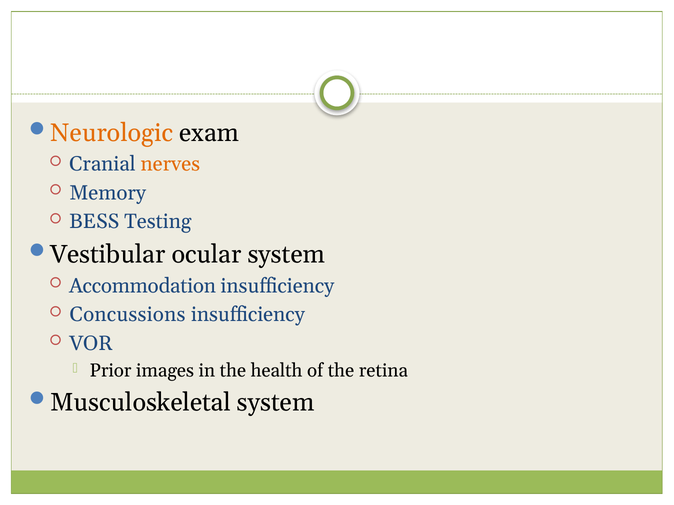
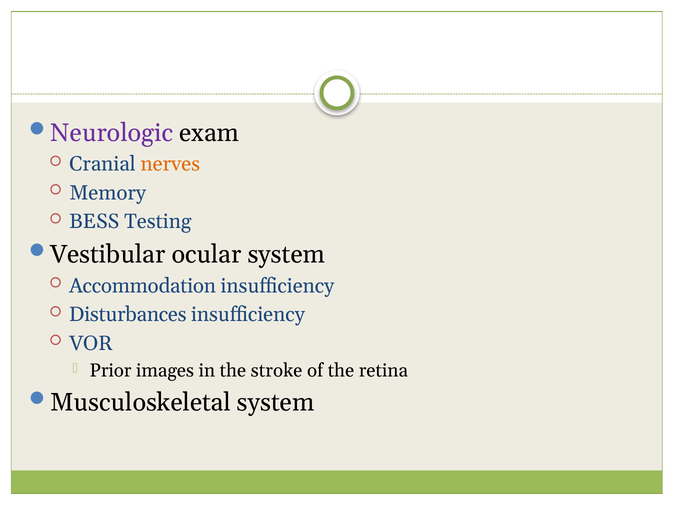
Neurologic colour: orange -> purple (112, 133)
Concussions: Concussions -> Disturbances (128, 315)
health: health -> stroke (277, 371)
